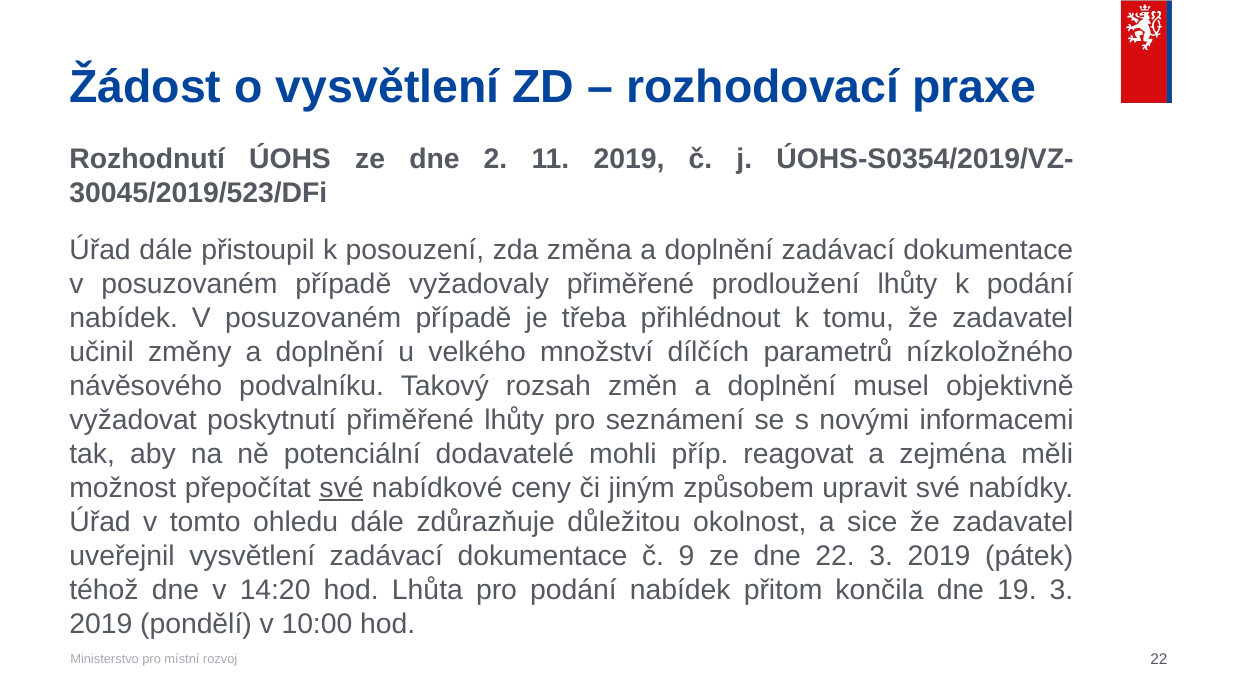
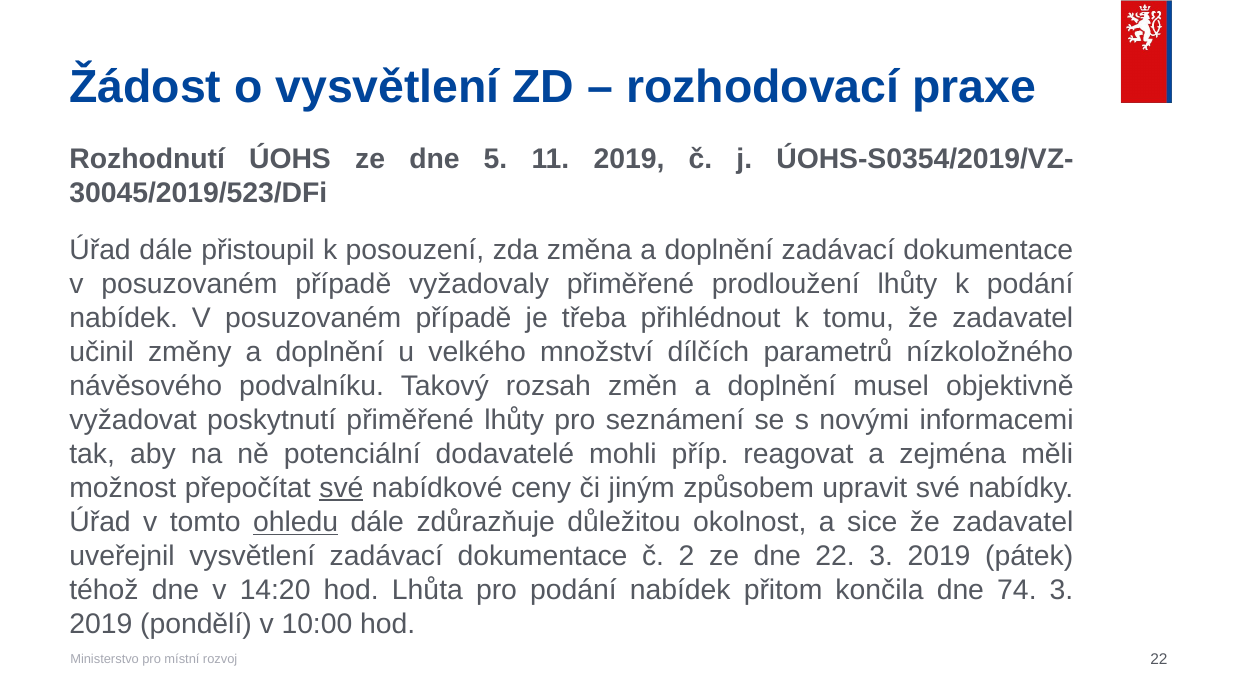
2: 2 -> 5 (496, 159)
ohledu underline: none -> present (296, 522)
9: 9 -> 2 (686, 556)
19: 19 -> 74 (1017, 591)
